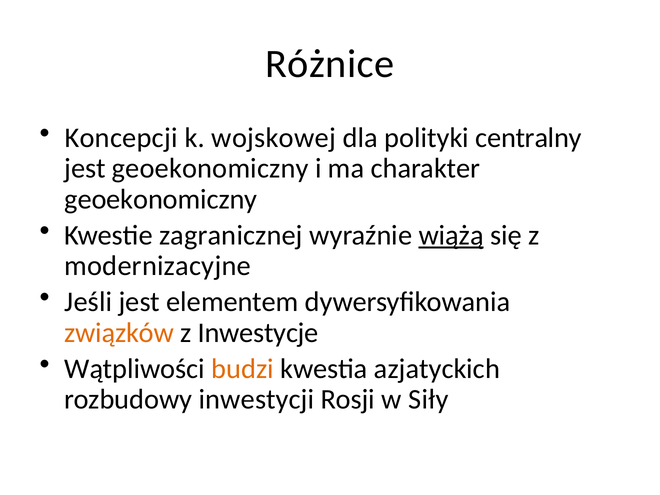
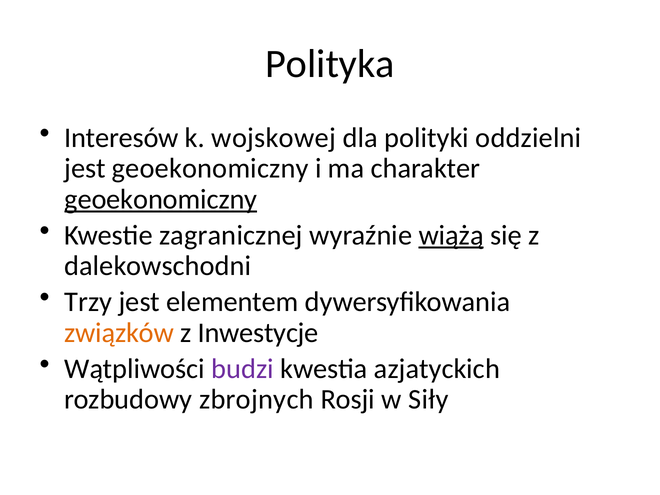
Różnice: Różnice -> Polityka (330, 64)
Koncepcji: Koncepcji -> Interesów (121, 138)
centralny: centralny -> oddzielni (528, 138)
geoekonomiczny underline: none -> present (161, 199)
modernizacyjne: modernizacyjne -> dalekowschodni (158, 266)
Jeśli: Jeśli -> Trzy (88, 302)
budzi colour: orange -> purple (243, 369)
inwestycji: inwestycji -> zbrojnych (256, 399)
